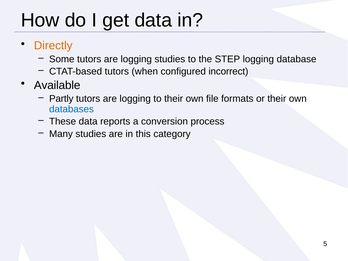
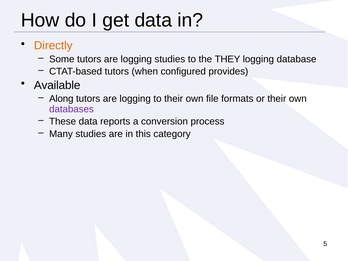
STEP: STEP -> THEY (227, 59)
incorrect: incorrect -> provides (228, 71)
Partly: Partly -> Along (61, 99)
databases colour: blue -> purple (71, 109)
